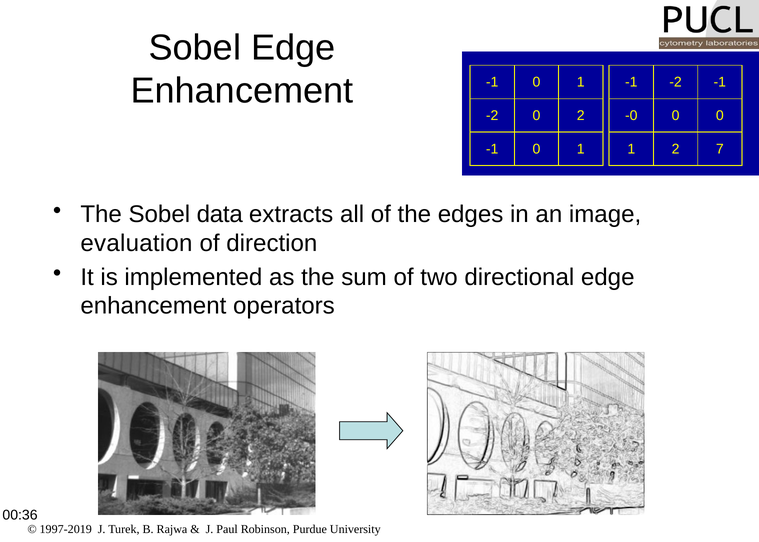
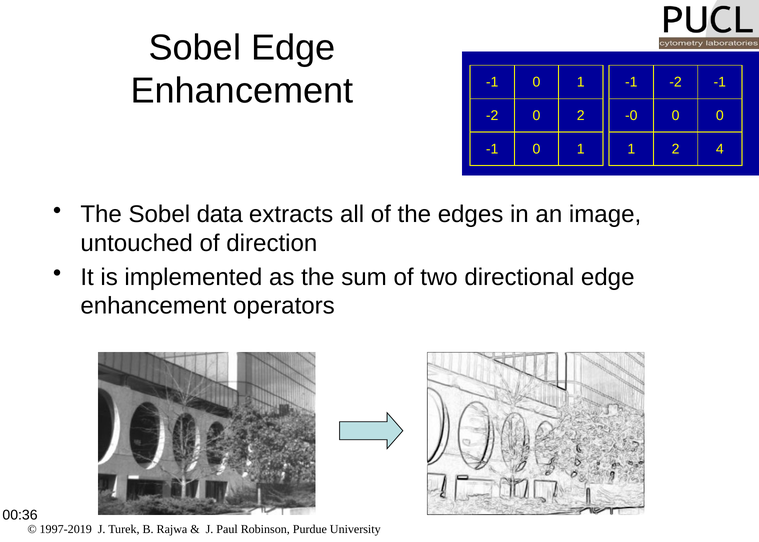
7: 7 -> 4 (720, 149)
evaluation: evaluation -> untouched (137, 243)
